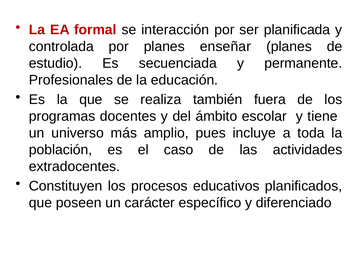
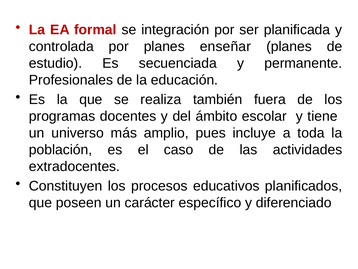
interacción: interacción -> integración (175, 30)
